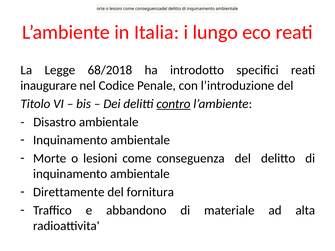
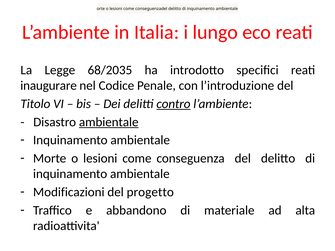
68/2018: 68/2018 -> 68/2035 (110, 70)
ambientale underline: none -> present (109, 122)
Direttamente: Direttamente -> Modificazioni (69, 192)
fornitura: fornitura -> progetto (150, 192)
